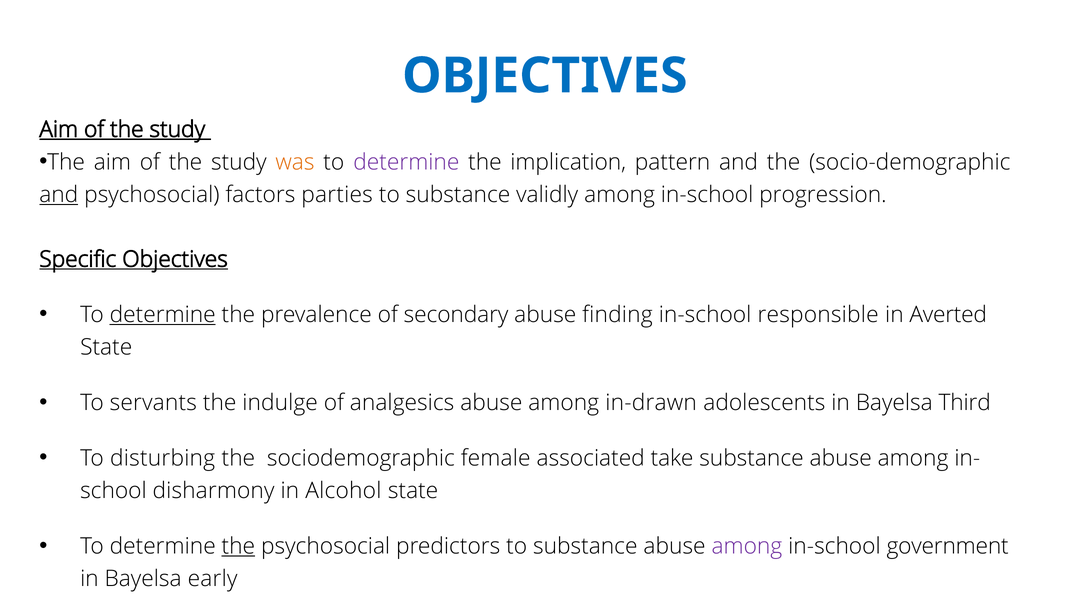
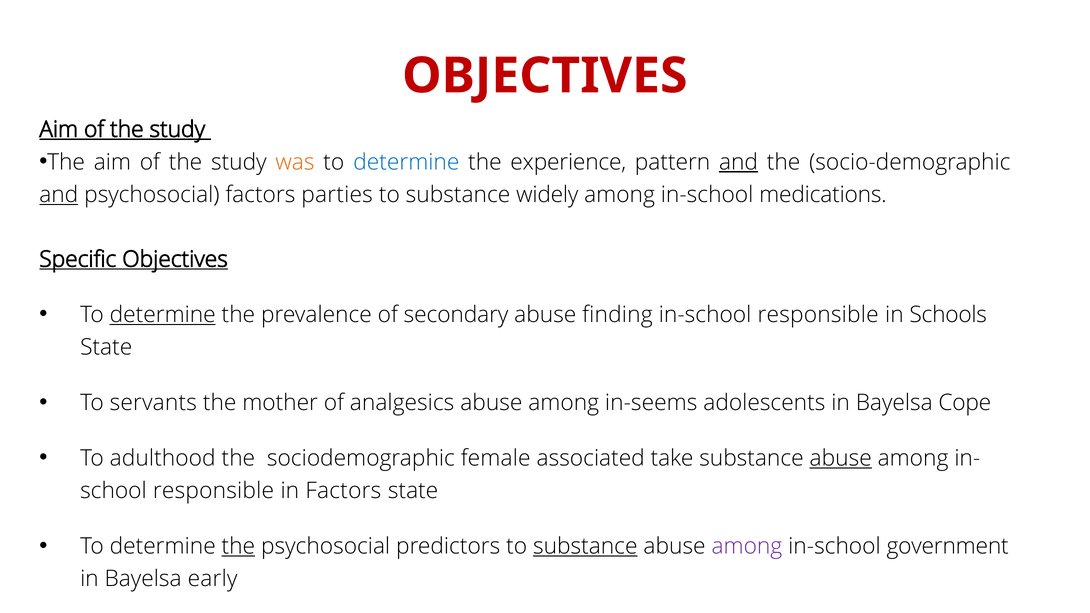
OBJECTIVES colour: blue -> red (545, 76)
determine colour: purple -> blue (406, 162)
implication: implication -> experience (568, 162)
and underline: none -> present (739, 162)
validly: validly -> widely (547, 195)
progression: progression -> medications (823, 195)
Averted: Averted -> Schools (948, 315)
indulge: indulge -> mother (280, 403)
in-drawn: in-drawn -> in-seems (651, 403)
Third: Third -> Cope (965, 403)
disturbing: disturbing -> adulthood (163, 458)
abuse underline: none -> present (841, 458)
disharmony: disharmony -> responsible (213, 491)
in Alcohol: Alcohol -> Factors (343, 491)
substance underline: none -> present (585, 546)
